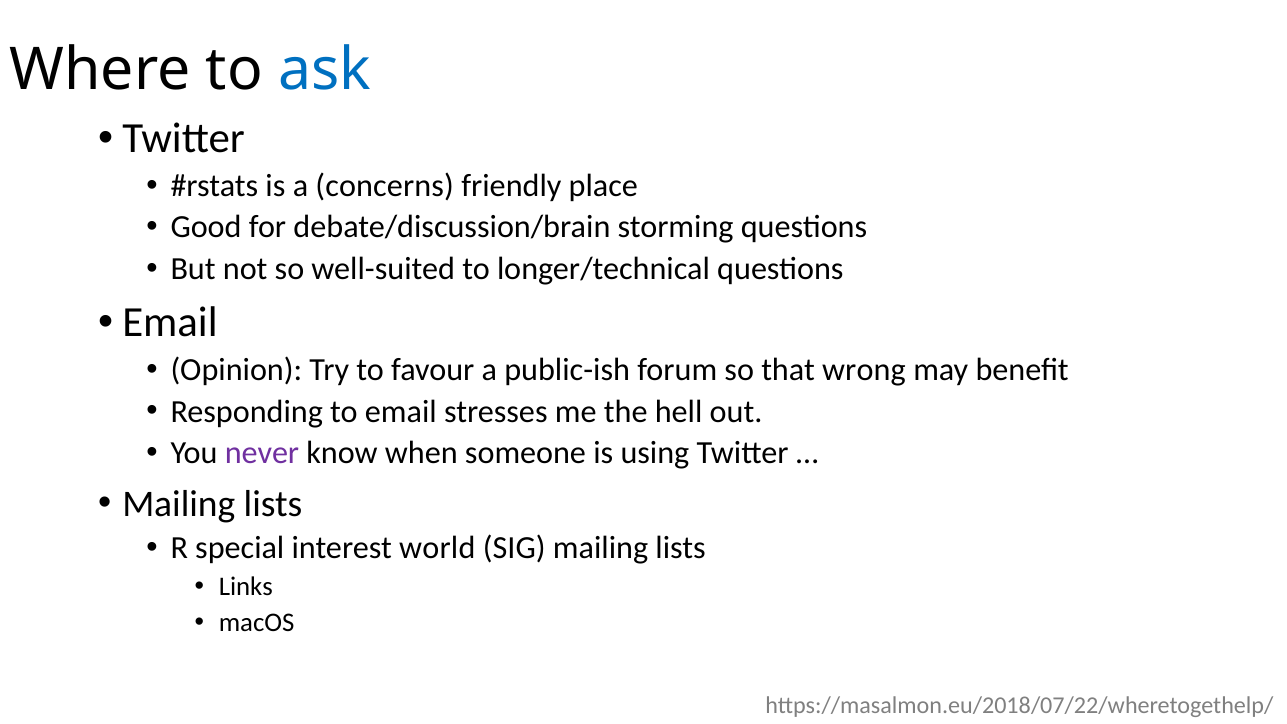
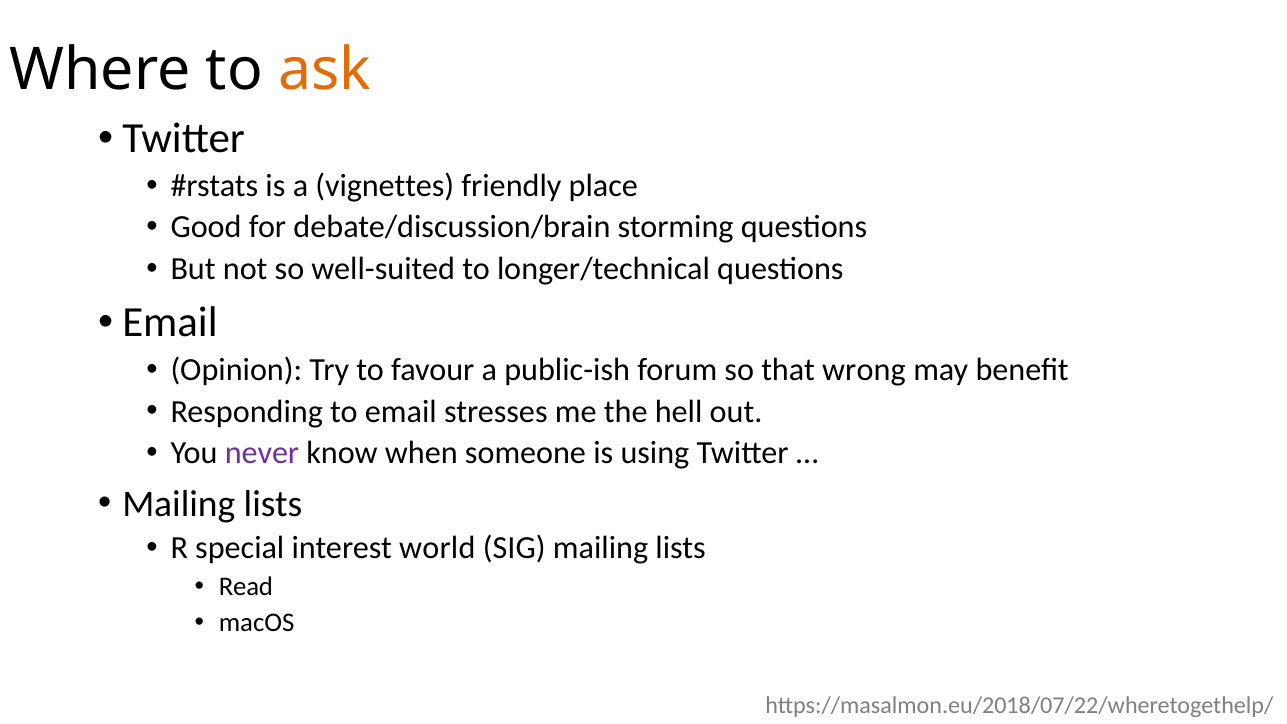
ask colour: blue -> orange (325, 70)
concerns: concerns -> vignettes (385, 186)
Links: Links -> Read (246, 587)
